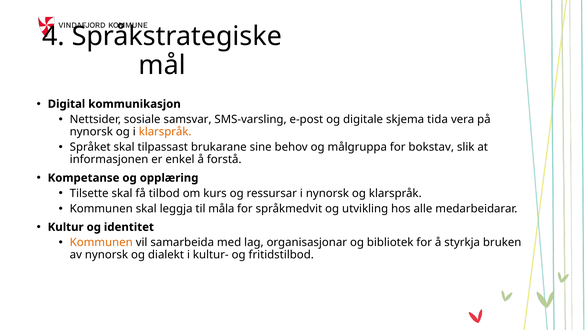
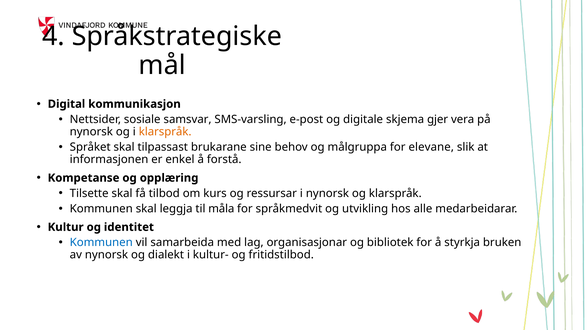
tida: tida -> gjer (438, 119)
bokstav: bokstav -> elevane (431, 147)
Kommunen colour: orange -> blue (101, 243)
